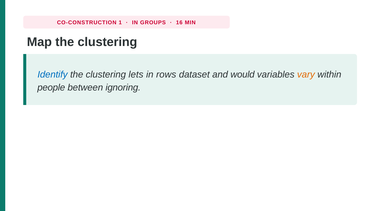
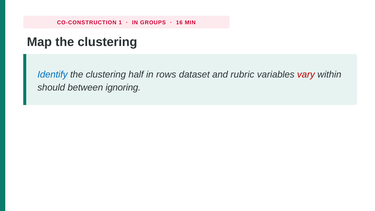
lets: lets -> half (136, 75)
would: would -> rubric (242, 75)
vary colour: orange -> red (306, 75)
people: people -> should (51, 88)
